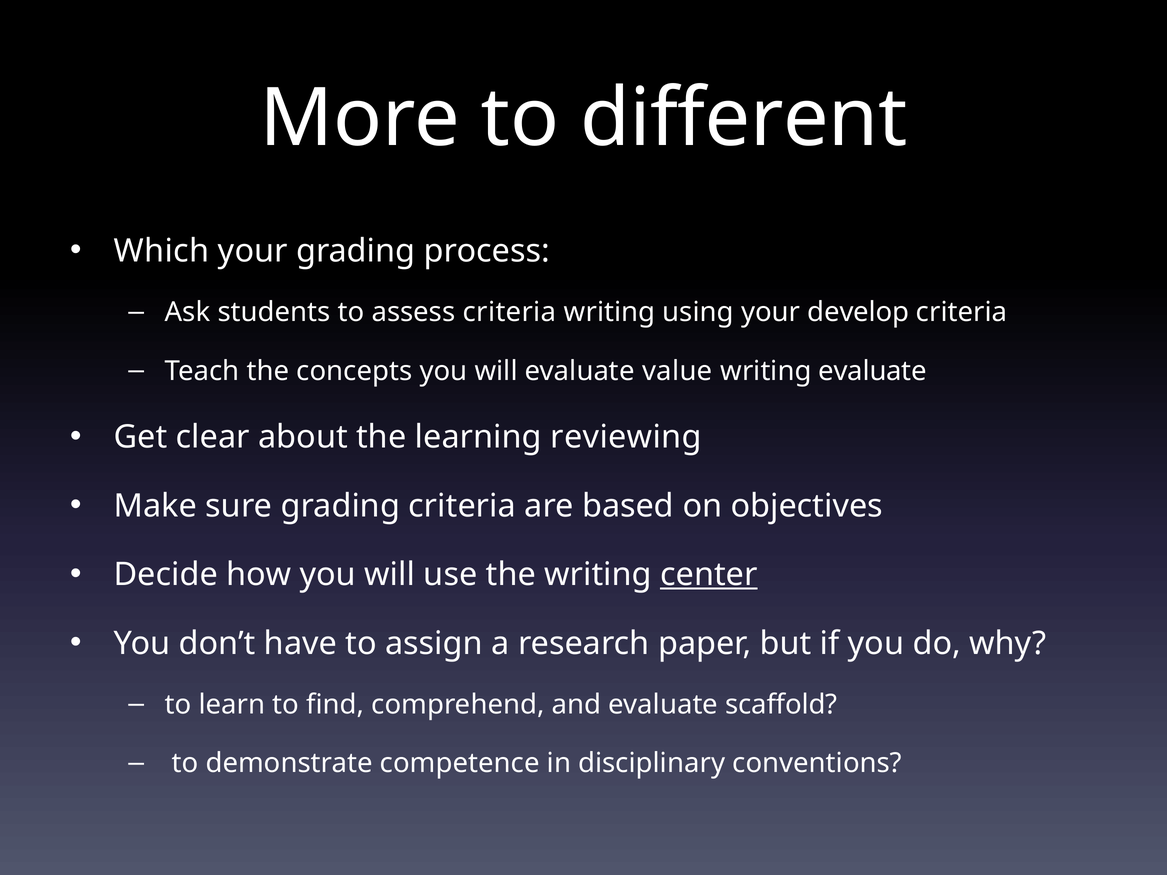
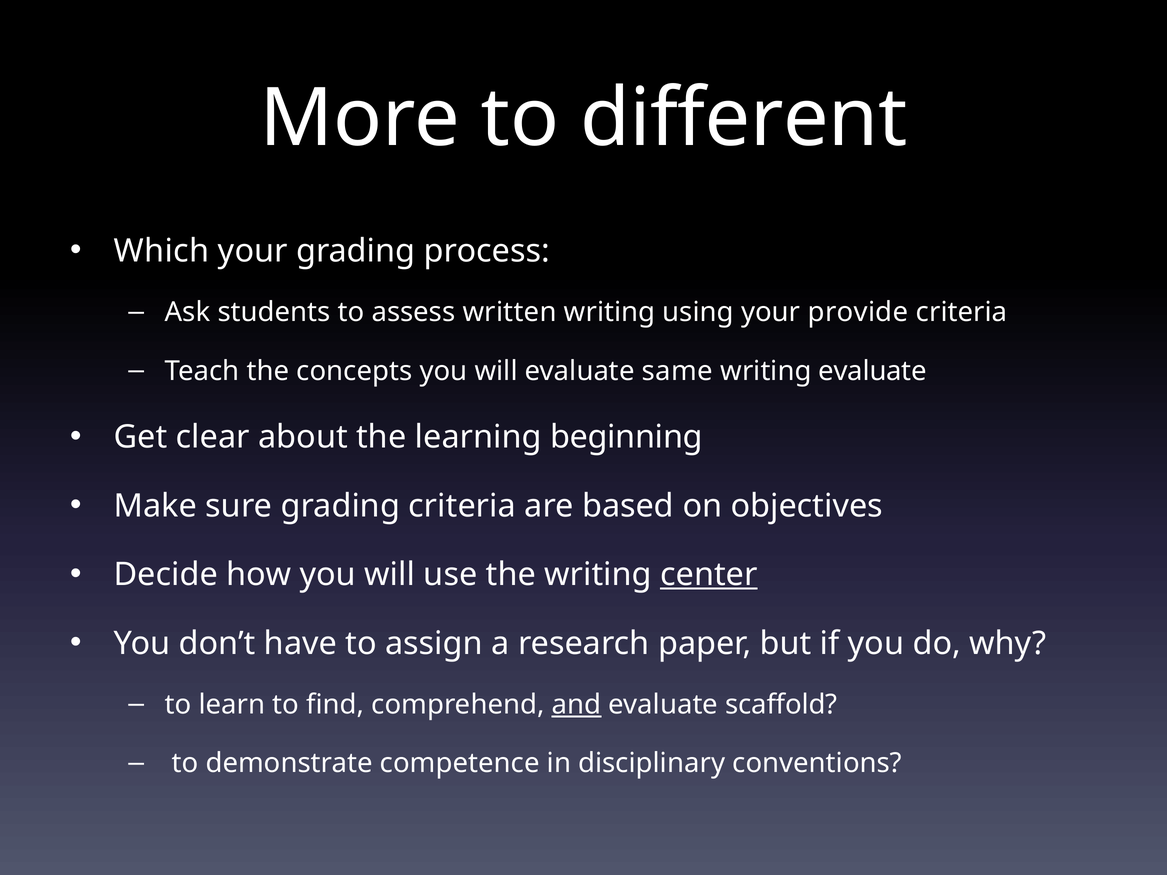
assess criteria: criteria -> written (510, 312)
develop: develop -> provide (858, 312)
value: value -> same (677, 371)
reviewing: reviewing -> beginning (626, 437)
and underline: none -> present (576, 705)
